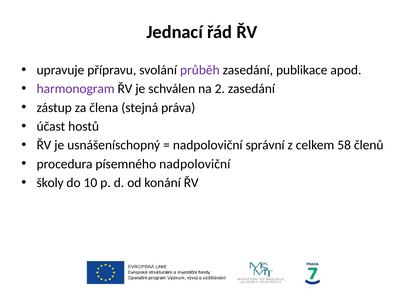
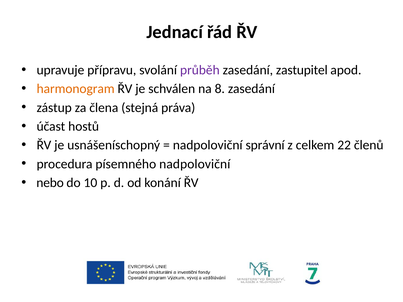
publikace: publikace -> zastupitel (302, 70)
harmonogram colour: purple -> orange (76, 89)
2: 2 -> 8 (220, 89)
58: 58 -> 22 (344, 145)
školy: školy -> nebo (50, 183)
